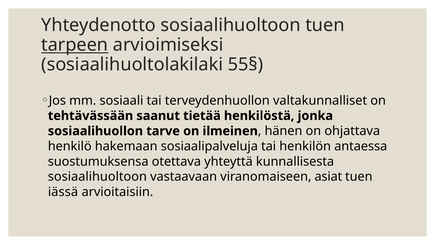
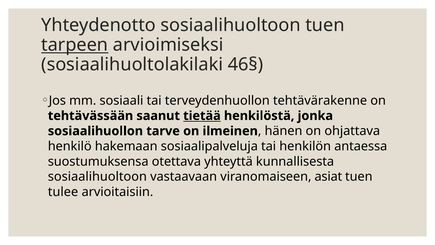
55§: 55§ -> 46§ (246, 64)
valtakunnalliset: valtakunnalliset -> tehtävärakenne (320, 100)
tietää underline: none -> present (202, 116)
iässä: iässä -> tulee (63, 192)
